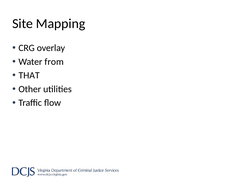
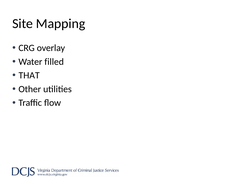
from: from -> filled (54, 62)
